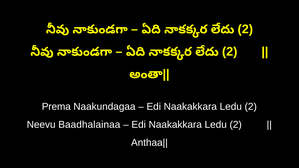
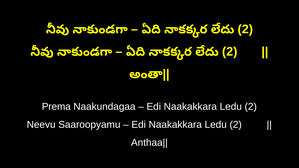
Baadhalainaa: Baadhalainaa -> Saaroopyamu (89, 125)
